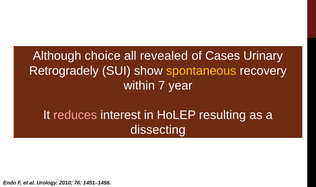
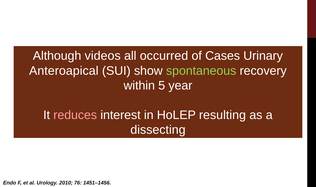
choice: choice -> videos (103, 56)
revealed: revealed -> occurred (164, 56)
Retrogradely: Retrogradely -> Anteroapical (64, 71)
spontaneous colour: yellow -> light green (201, 71)
7: 7 -> 5 (162, 85)
